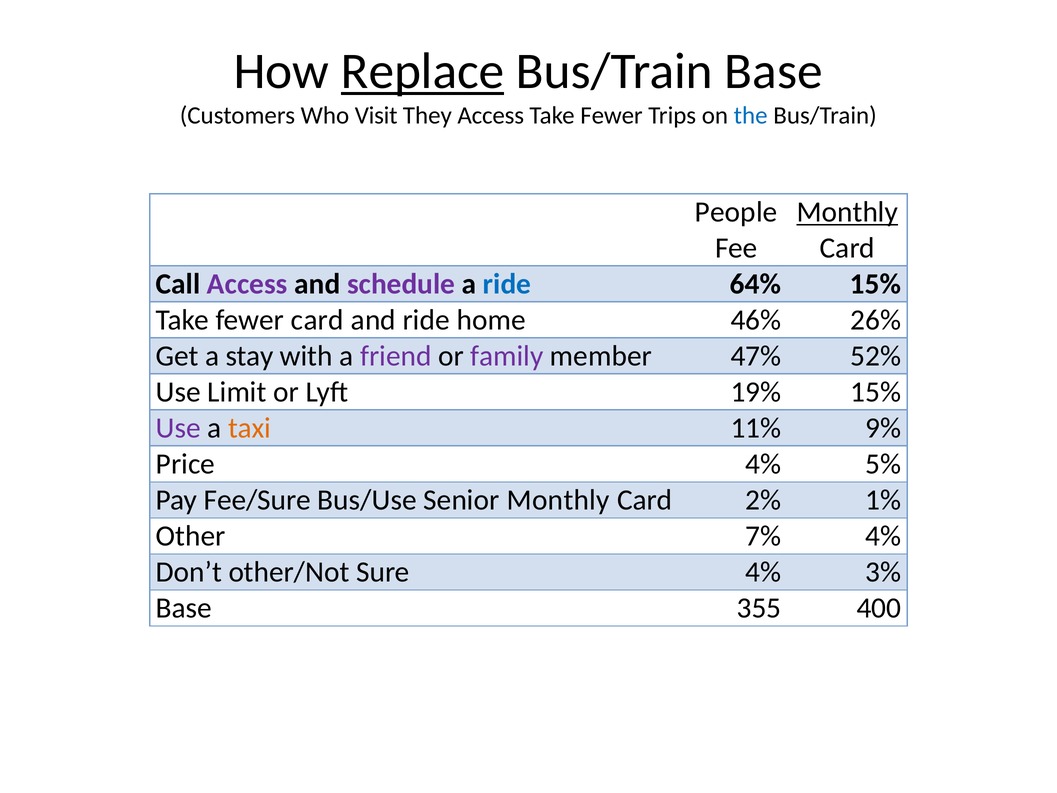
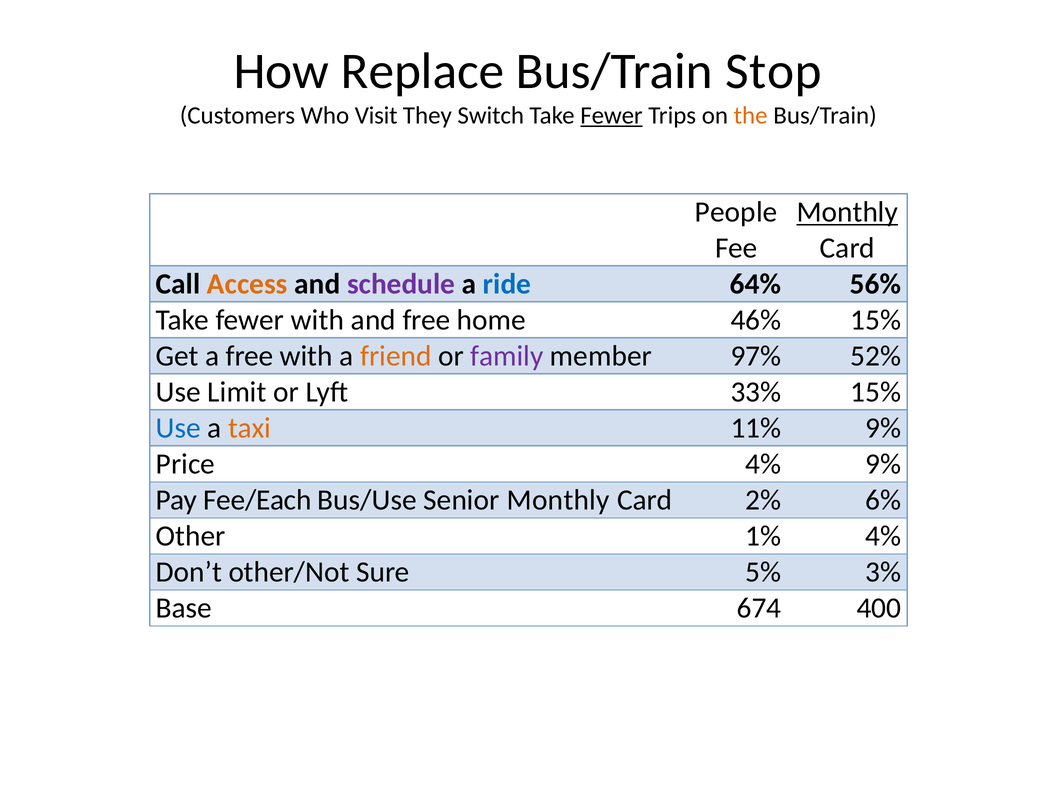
Replace underline: present -> none (423, 71)
Bus/Train Base: Base -> Stop (773, 71)
They Access: Access -> Switch (491, 115)
Fewer underline: none -> present (611, 115)
the colour: blue -> orange (751, 115)
Access colour: purple -> orange (247, 284)
64% 15%: 15% -> 56% (875, 284)
fewer card: card -> with (317, 320)
and ride: ride -> free (426, 320)
46% 26%: 26% -> 15% (876, 320)
a stay: stay -> free (250, 356)
friend colour: purple -> orange (396, 356)
47%: 47% -> 97% (756, 356)
19%: 19% -> 33% (756, 392)
Use colour: purple -> blue (178, 428)
4% 5%: 5% -> 9% (883, 464)
Fee/Sure: Fee/Sure -> Fee/Each (257, 500)
1%: 1% -> 6% (883, 500)
7%: 7% -> 1% (763, 536)
Sure 4%: 4% -> 5% (763, 572)
355: 355 -> 674 (759, 608)
